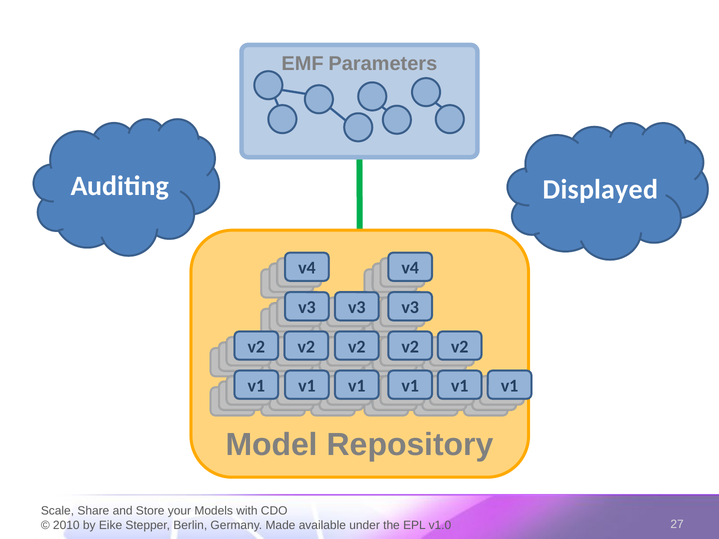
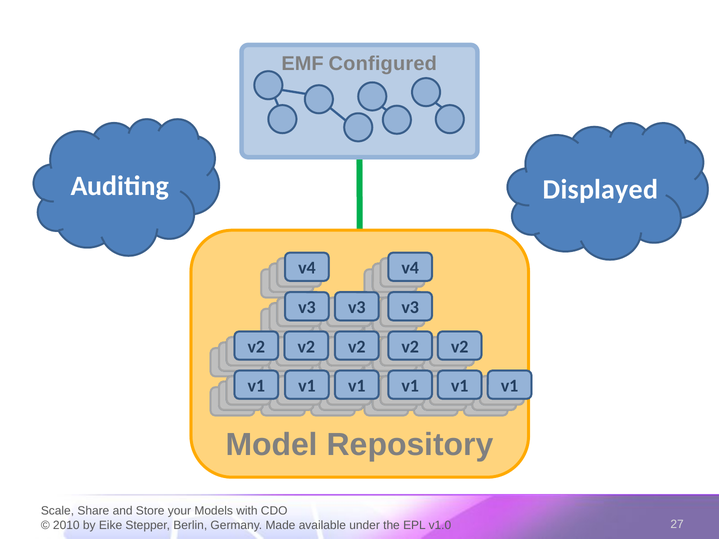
Parameters: Parameters -> Configured (383, 64)
